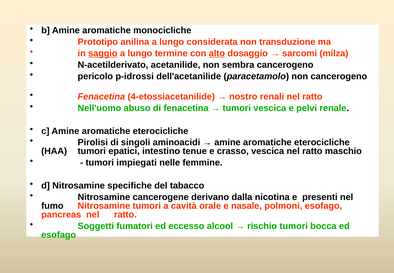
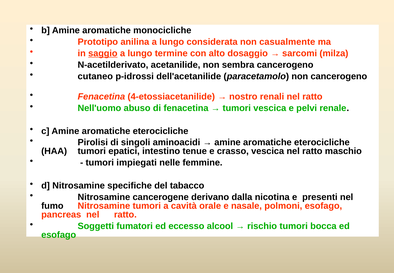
transduzione: transduzione -> casualmente (287, 42)
alto underline: present -> none (217, 53)
pericolo: pericolo -> cutaneo (95, 76)
